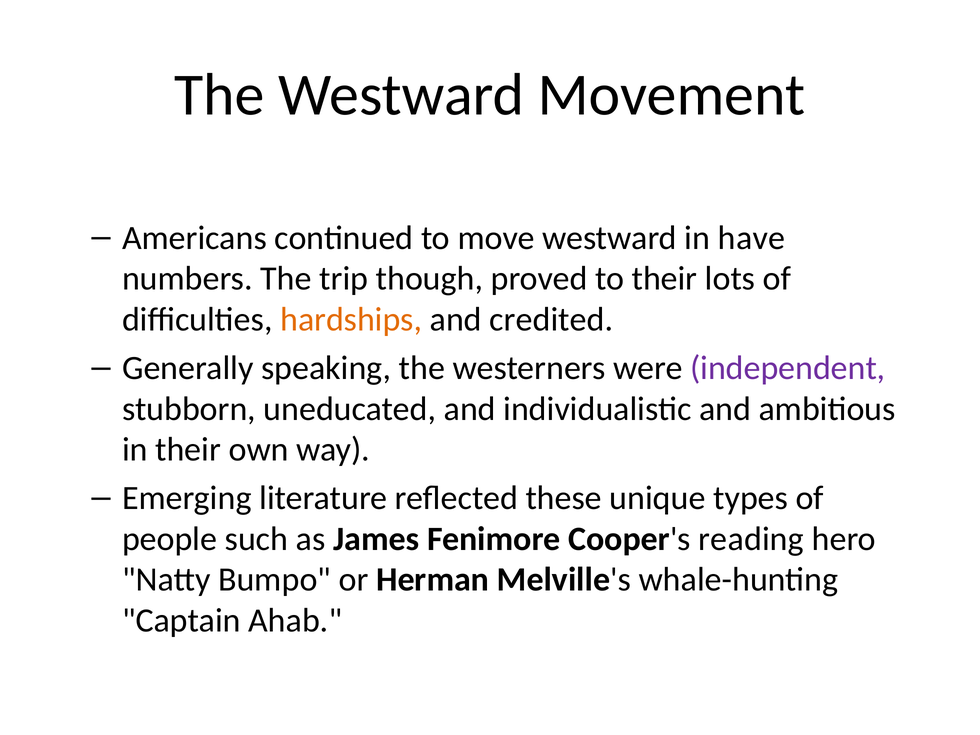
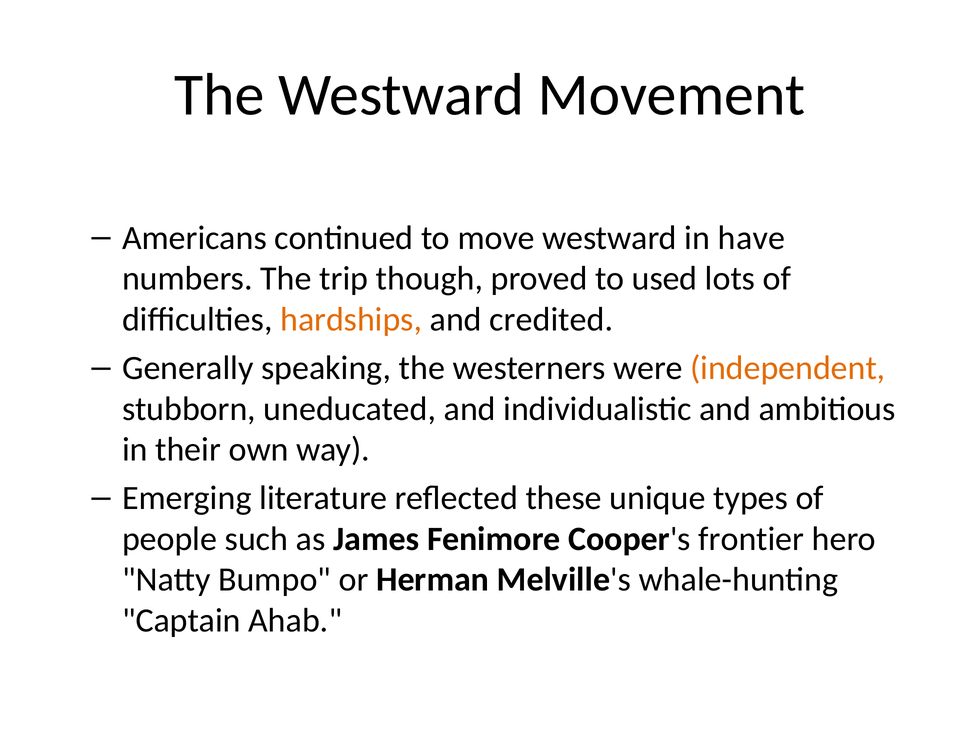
to their: their -> used (665, 279)
independent colour: purple -> orange (788, 368)
reading: reading -> frontier (751, 539)
